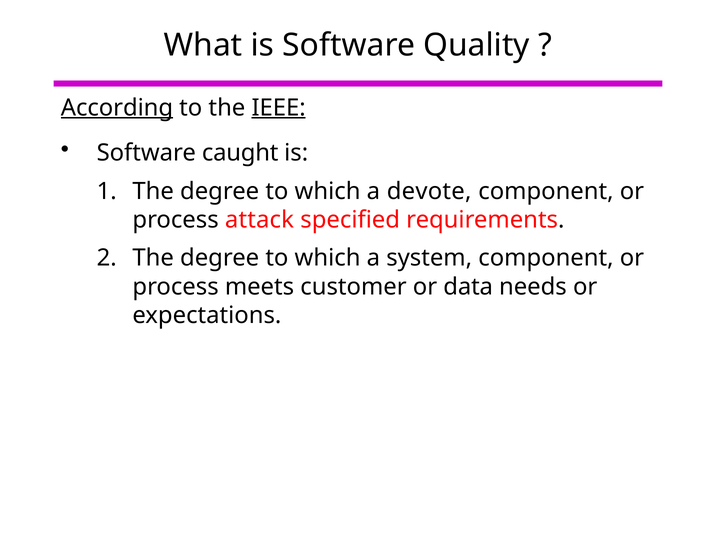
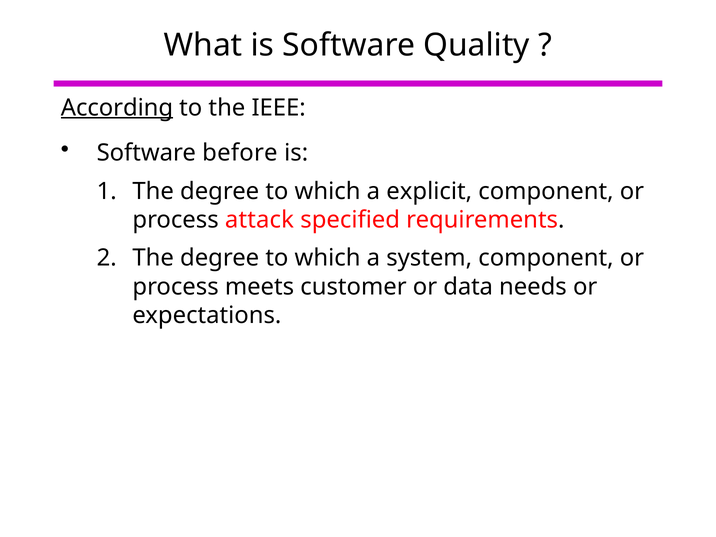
IEEE underline: present -> none (279, 108)
caught: caught -> before (240, 153)
devote: devote -> explicit (429, 191)
